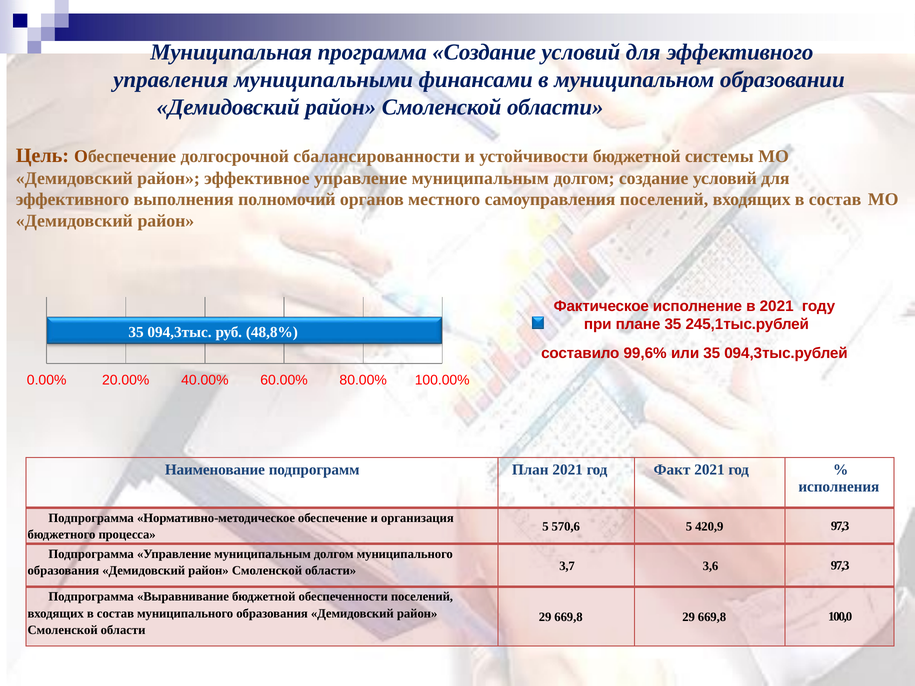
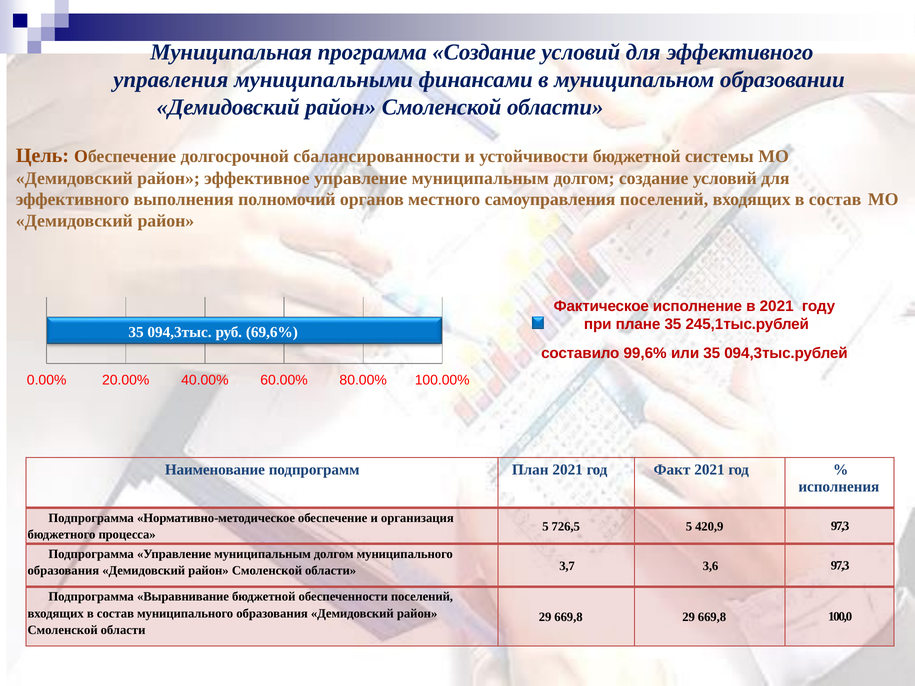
48,8%: 48,8% -> 69,6% (272, 333)
570,6: 570,6 -> 726,5 (566, 527)
